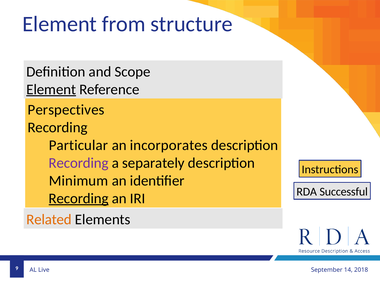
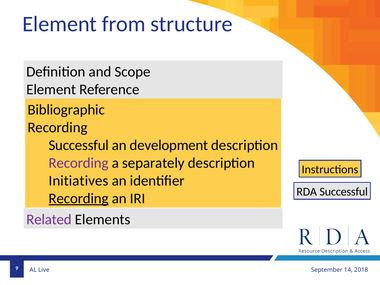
Element underline: present -> none (51, 89)
Perspectives: Perspectives -> Bibliographic (66, 110)
Particular: Particular -> Successful (79, 145)
incorporates: incorporates -> development (169, 145)
Minimum: Minimum -> Initiatives (79, 181)
Related colour: orange -> purple (49, 219)
